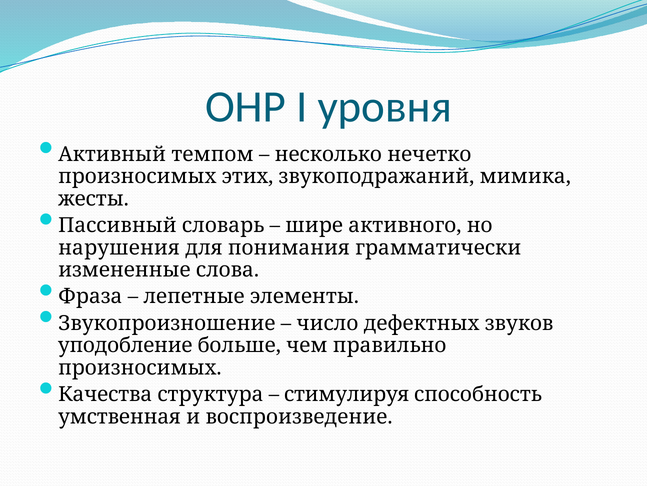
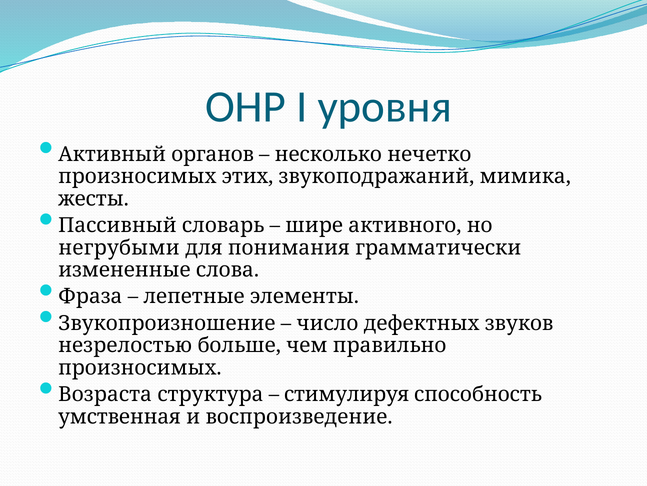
темпом: темпом -> органов (213, 154)
нарушения: нарушения -> негрубыми (119, 247)
уподобление: уподобление -> незрелостью (125, 345)
Качества: Качества -> Возраста (105, 394)
